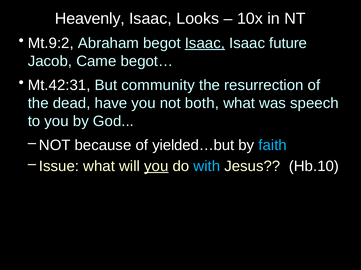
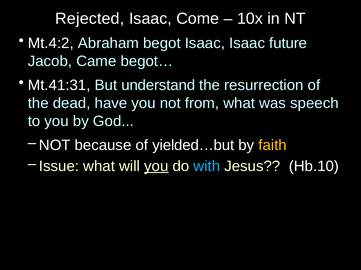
Heavenly: Heavenly -> Rejected (90, 19)
Looks: Looks -> Come (198, 19)
Mt.9:2: Mt.9:2 -> Mt.4:2 (51, 43)
Isaac underline: present -> none (205, 43)
Mt.42:31: Mt.42:31 -> Mt.41:31 (59, 85)
community: community -> understand (158, 85)
both: both -> from (202, 103)
faith colour: light blue -> yellow (273, 145)
